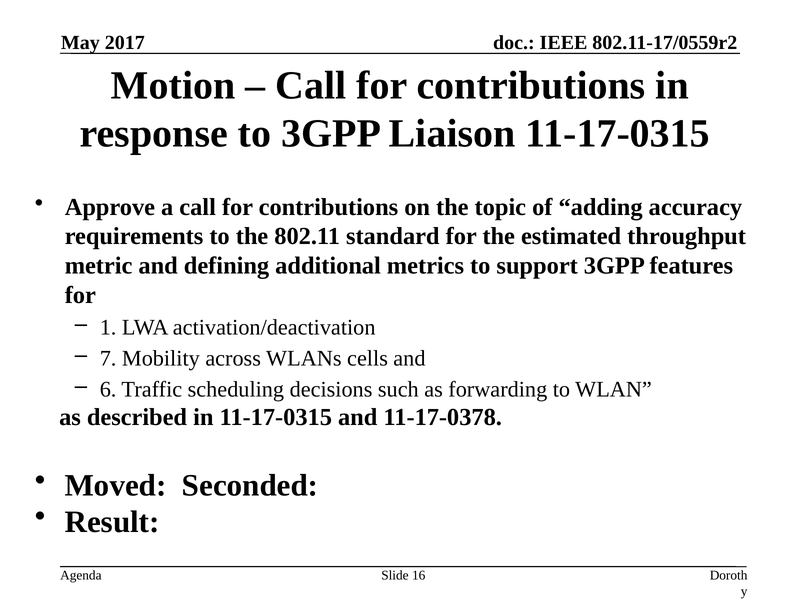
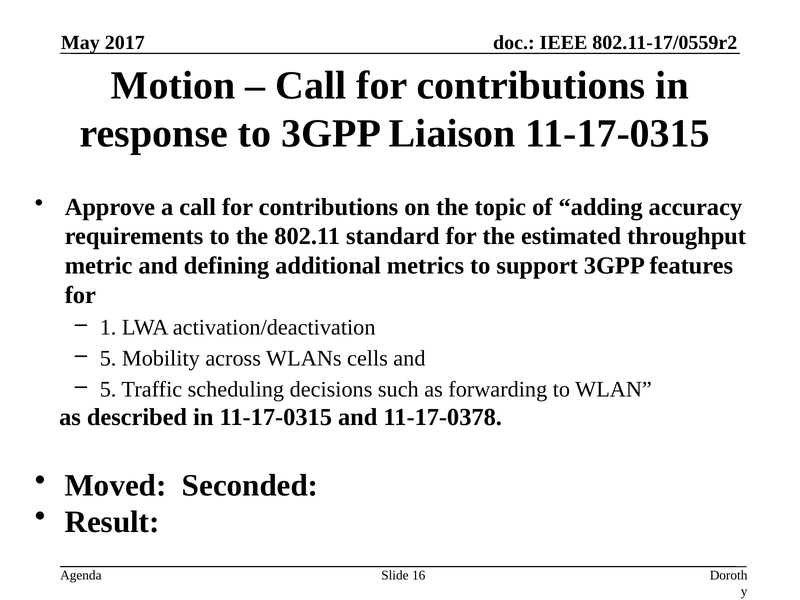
7: 7 -> 5 (108, 358)
6: 6 -> 5 (108, 390)
